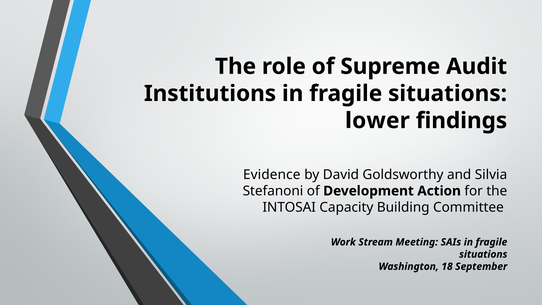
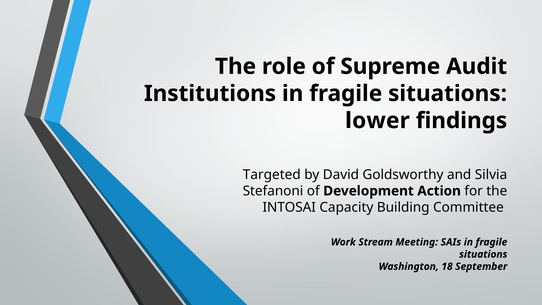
Evidence: Evidence -> Targeted (272, 175)
